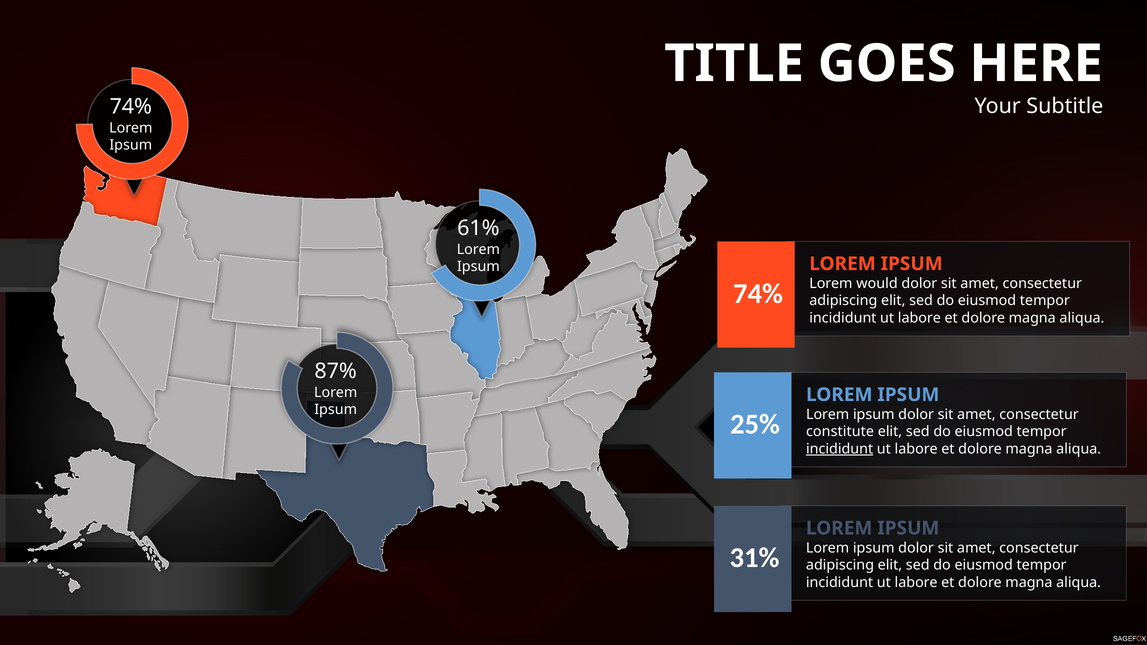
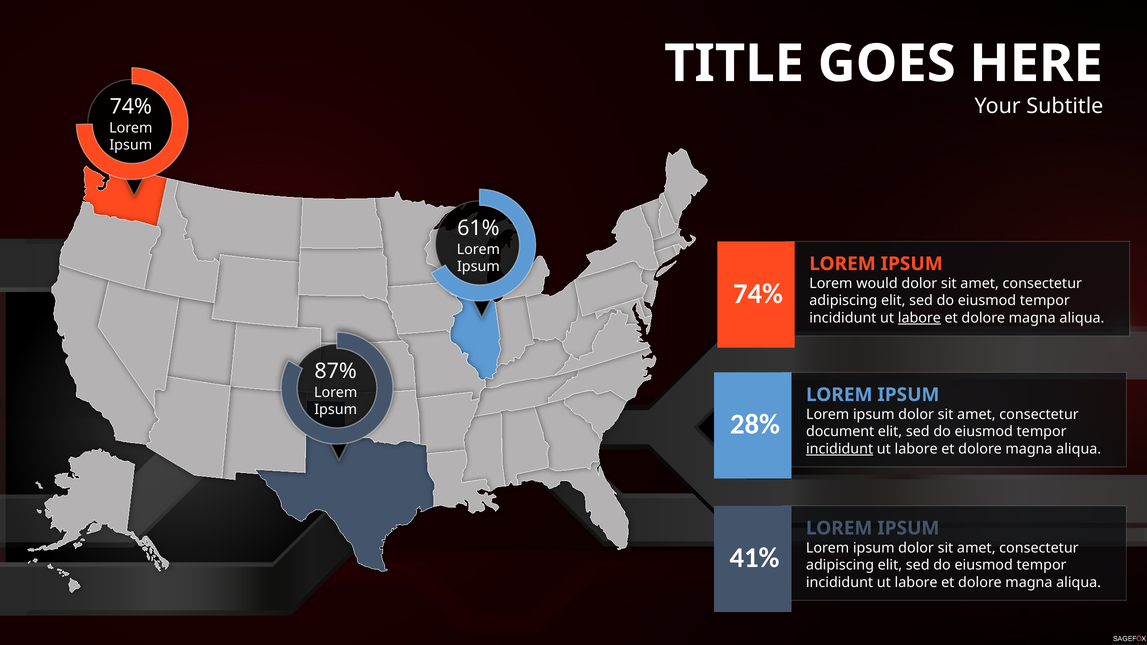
labore underline: none -> present (919, 318)
25%: 25% -> 28% (755, 425)
constitute: constitute -> document (840, 432)
31%: 31% -> 41% (755, 558)
